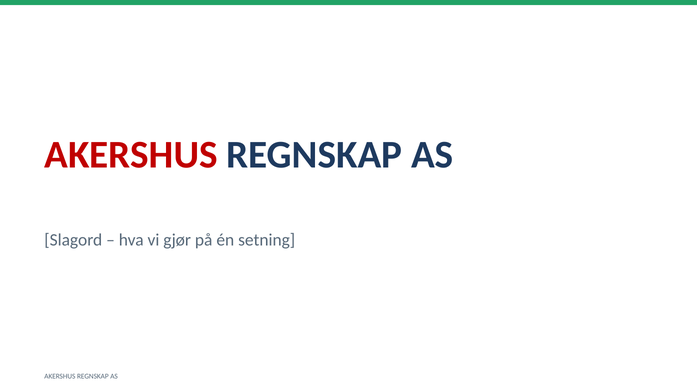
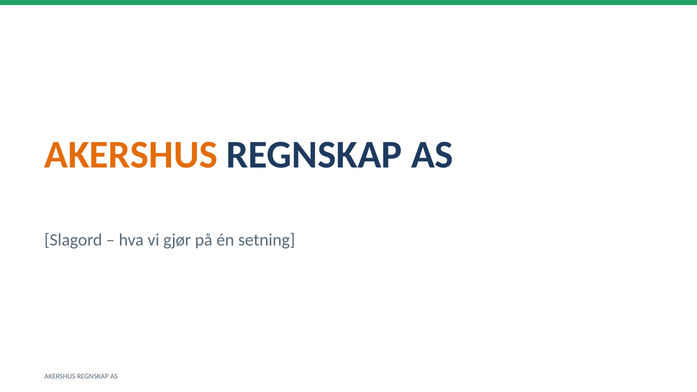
AKERSHUS colour: red -> orange (131, 155)
